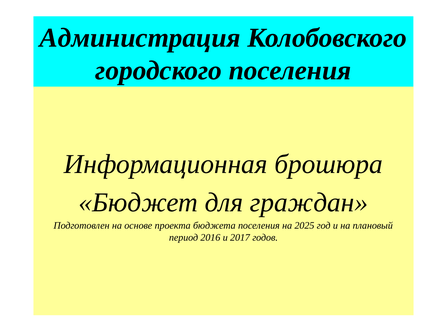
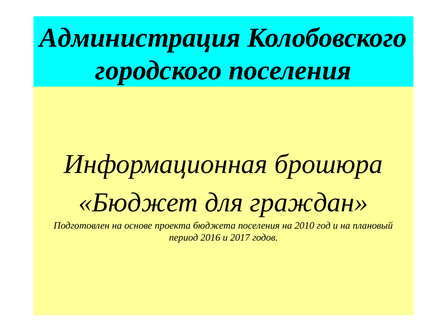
2025: 2025 -> 2010 (304, 226)
